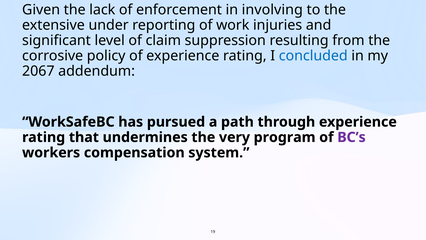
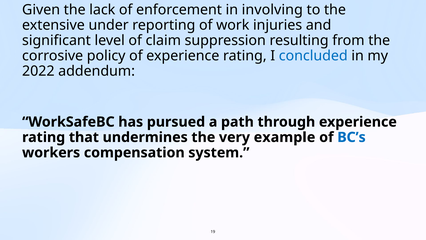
2067: 2067 -> 2022 (38, 71)
program: program -> example (285, 137)
BC’s colour: purple -> blue (351, 137)
